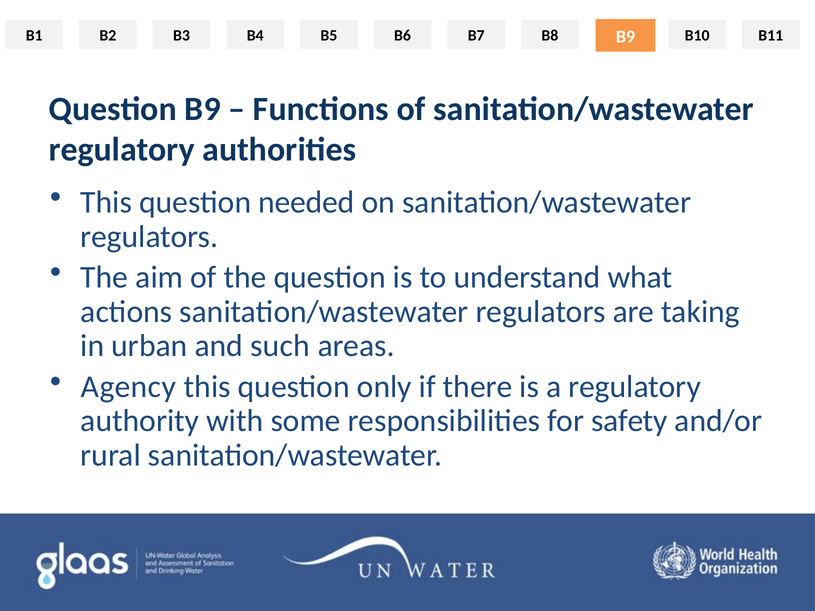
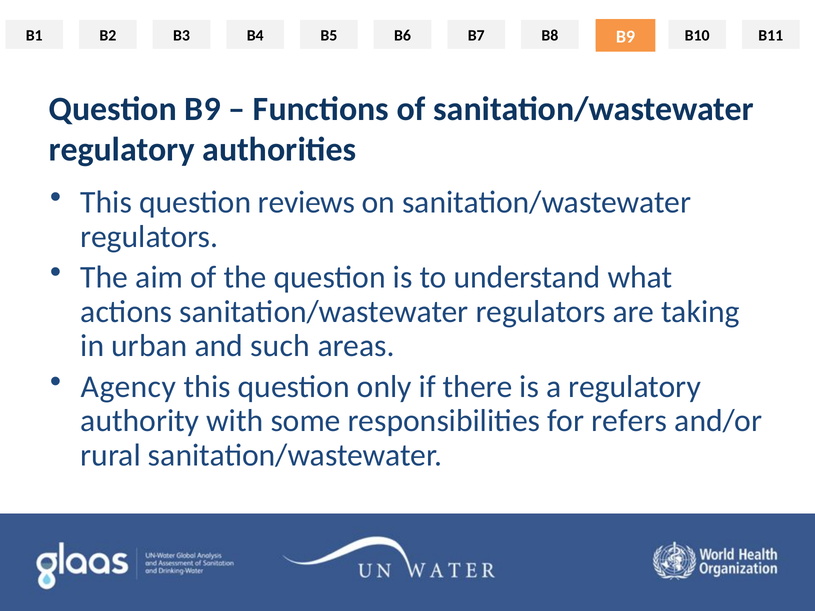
needed: needed -> reviews (307, 203)
safety: safety -> refers (629, 421)
